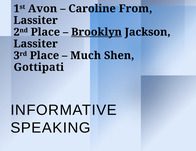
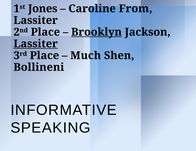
Avon: Avon -> Jones (43, 9)
Lassiter underline: none -> present (36, 44)
Gottipati: Gottipati -> Bollineni (39, 67)
